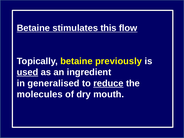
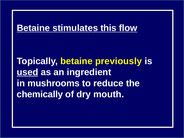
generalised: generalised -> mushrooms (54, 83)
reduce underline: present -> none (108, 83)
molecules: molecules -> chemically (40, 94)
